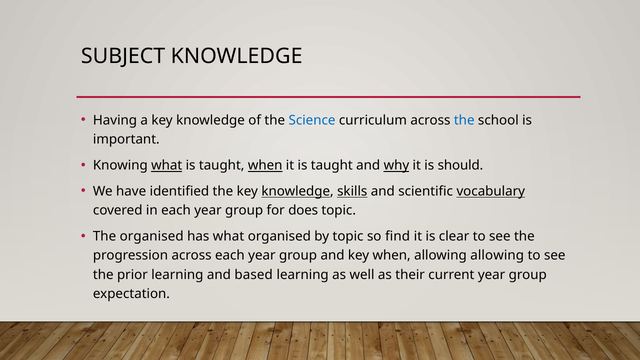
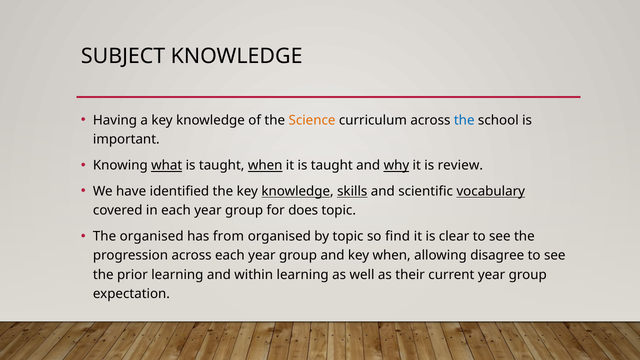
Science colour: blue -> orange (312, 120)
should: should -> review (460, 165)
has what: what -> from (229, 236)
allowing allowing: allowing -> disagree (497, 256)
based: based -> within (254, 275)
